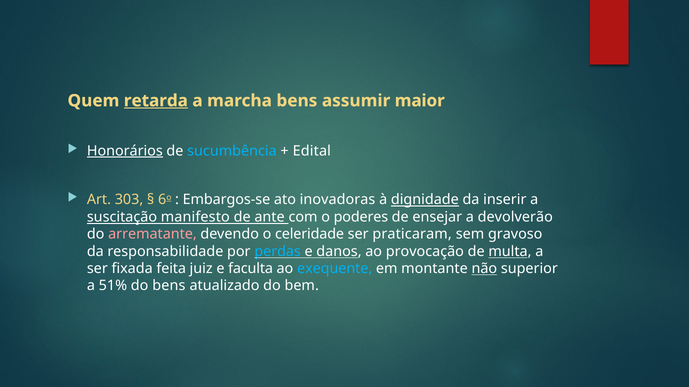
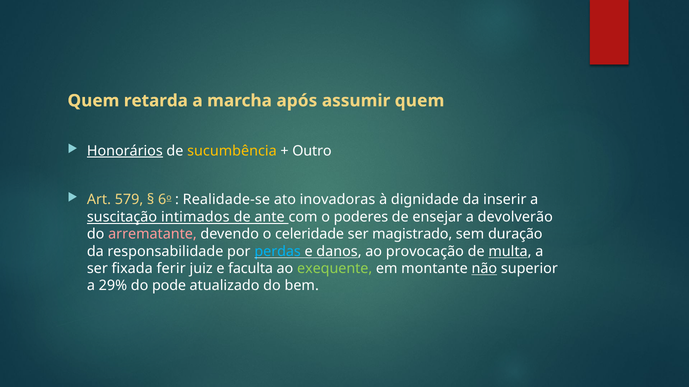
retarda underline: present -> none (156, 101)
marcha bens: bens -> após (297, 101)
assumir maior: maior -> quem (420, 101)
sucumbência colour: light blue -> yellow (232, 151)
Edital: Edital -> Outro (312, 151)
303: 303 -> 579 (129, 200)
Embargos-se: Embargos-se -> Realidade-se (226, 200)
dignidade underline: present -> none (425, 200)
manifesto: manifesto -> intimados (195, 217)
praticaram: praticaram -> magistrado (412, 234)
gravoso: gravoso -> duração (515, 234)
feita: feita -> ferir (171, 269)
exequente colour: light blue -> light green (335, 269)
51%: 51% -> 29% (113, 286)
do bens: bens -> pode (169, 286)
